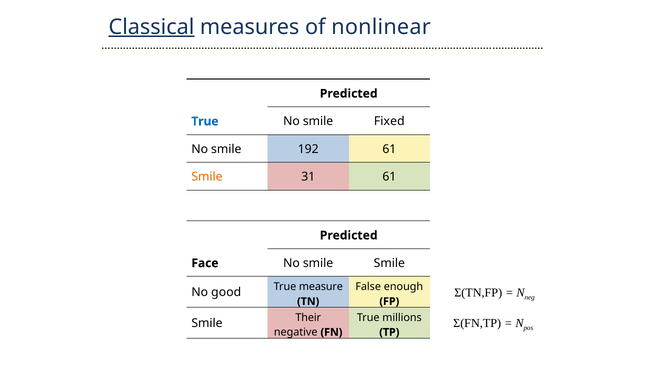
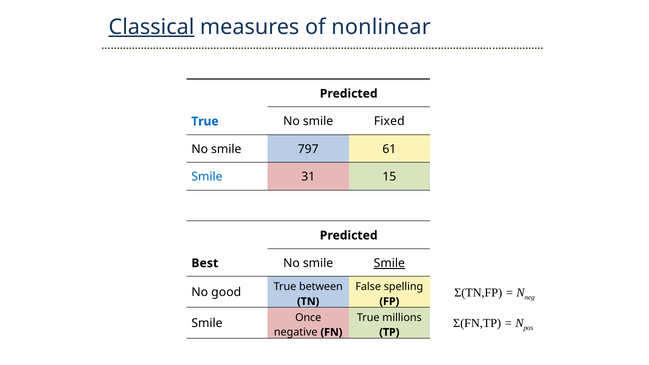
192: 192 -> 797 (308, 149)
Smile colour: orange -> blue (207, 177)
31 61: 61 -> 15 (389, 177)
Face: Face -> Best (205, 263)
Smile underline: none -> present (389, 263)
enough: enough -> spelling (404, 287)
measure: measure -> between (321, 287)
Their: Their -> Once (308, 318)
